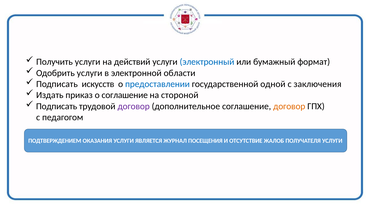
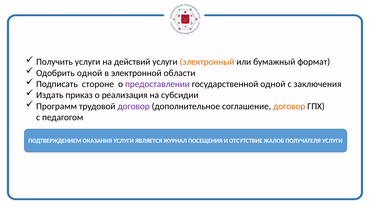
электронный colour: blue -> orange (207, 62)
Одобрить услуги: услуги -> одной (90, 73)
искусств: искусств -> стороне (98, 84)
предоставлении colour: blue -> purple (157, 84)
о соглашение: соглашение -> реализация (125, 95)
стороной: стороной -> субсидии (180, 95)
Подписать: Подписать -> Программ (57, 106)
